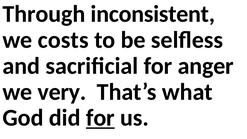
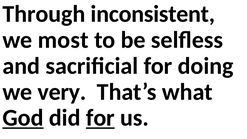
costs: costs -> most (63, 40)
anger: anger -> doing (206, 66)
God underline: none -> present (23, 118)
